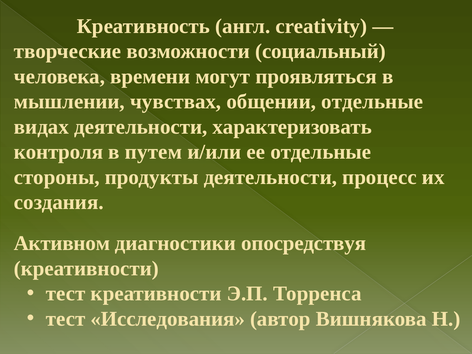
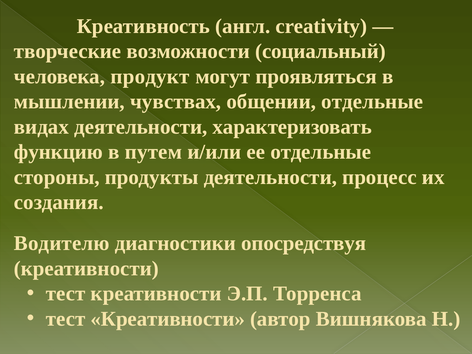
времени: времени -> продукт (150, 76)
контроля: контроля -> функцию (58, 152)
Активном: Активном -> Водителю (62, 243)
Исследования: Исследования -> Креативности (168, 319)
